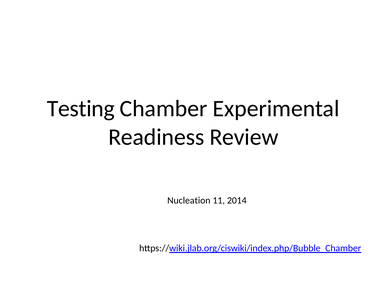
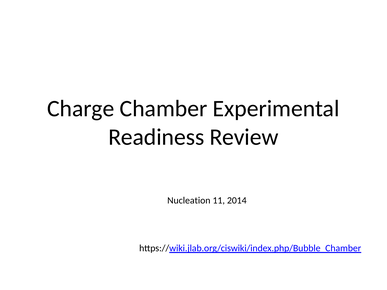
Testing: Testing -> Charge (81, 109)
